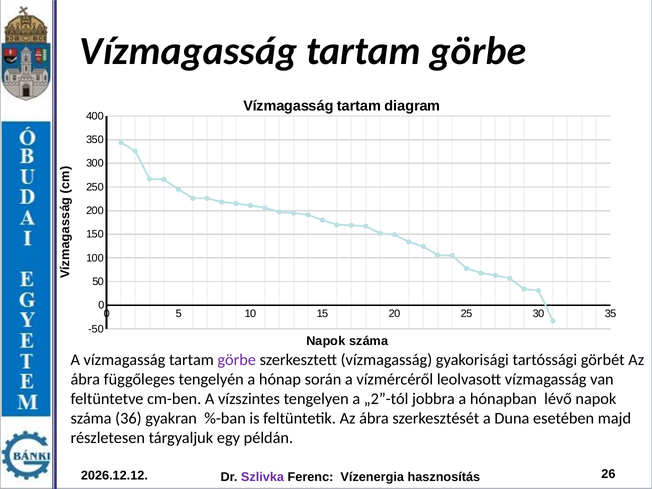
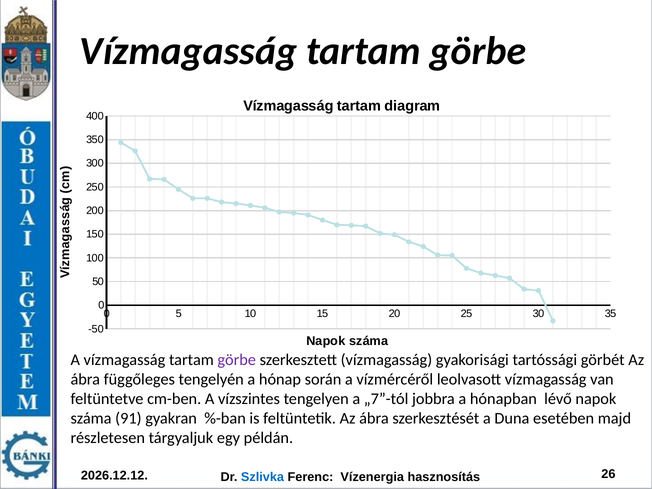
„2”-tól: „2”-tól -> „7”-tól (386, 399)
36: 36 -> 91 (128, 419)
Szlivka colour: purple -> blue (263, 477)
